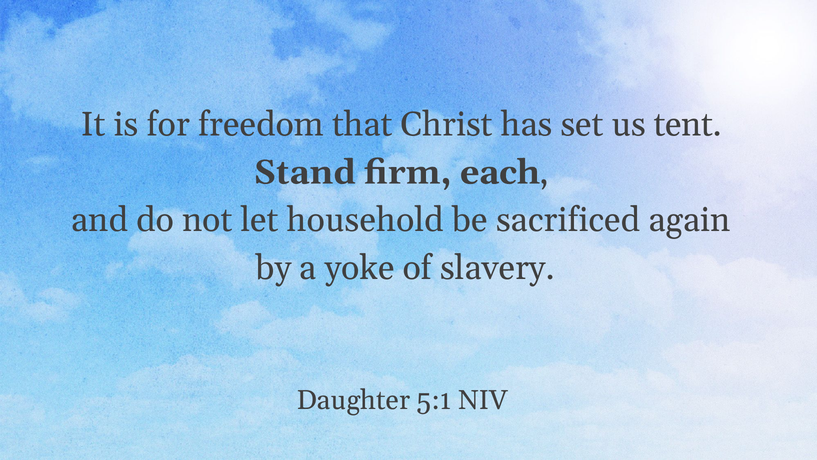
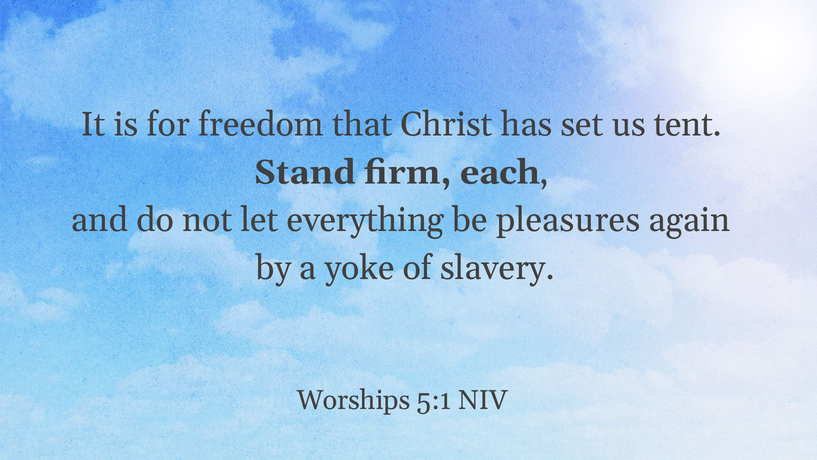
household: household -> everything (366, 220)
sacrificed: sacrificed -> pleasures (568, 220)
Daughter: Daughter -> Worships (354, 400)
